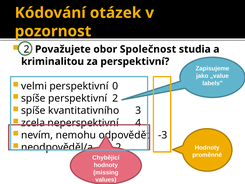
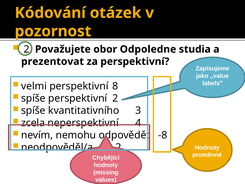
Společnost: Společnost -> Odpoledne (148, 49)
kriminalitou: kriminalitou -> prezentovat (53, 61)
0: 0 -> 8 (115, 86)
-3: -3 -> -8 (163, 135)
